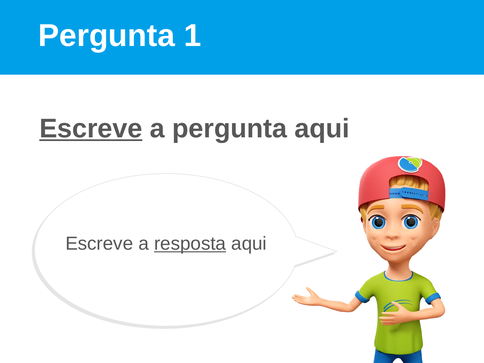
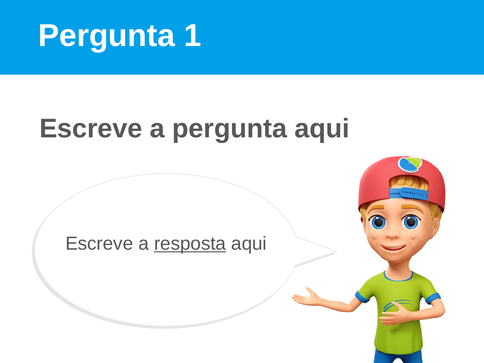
Escreve underline: present -> none (91, 129)
